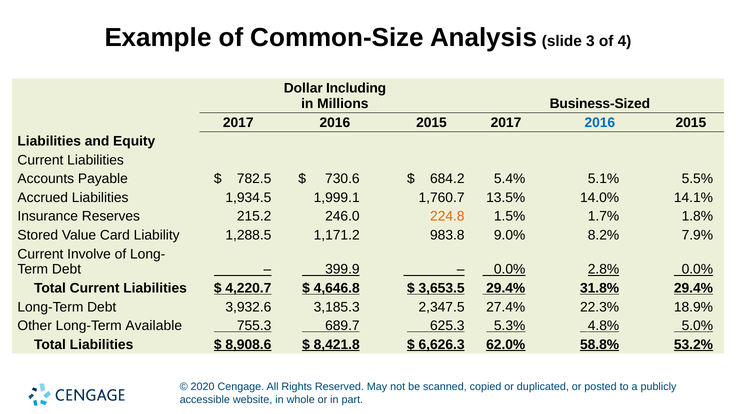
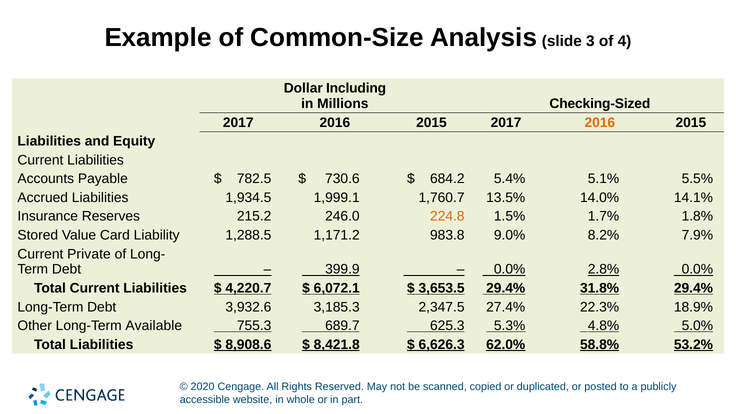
Business-Sized: Business-Sized -> Checking-Sized (600, 104)
2016 colour: blue -> orange (600, 123)
Involve: Involve -> Private (89, 254)
4,646.8: 4,646.8 -> 6,072.1 (337, 288)
